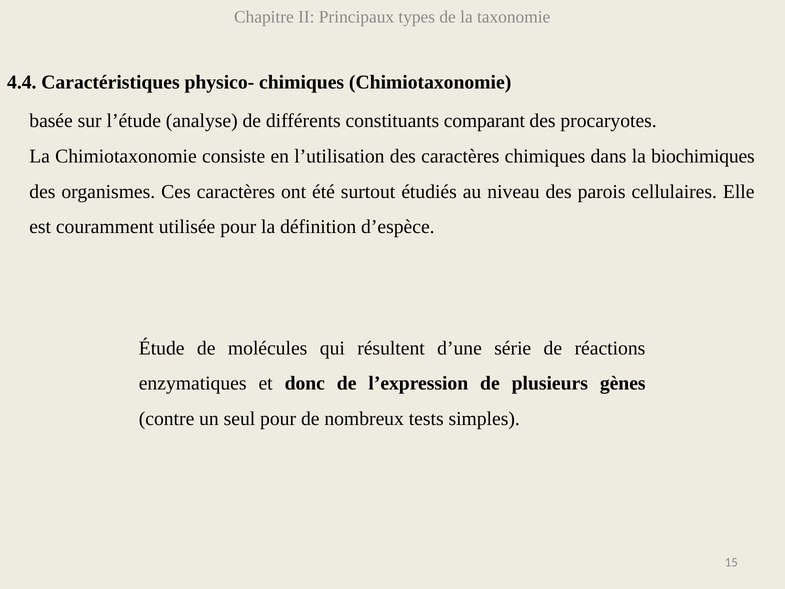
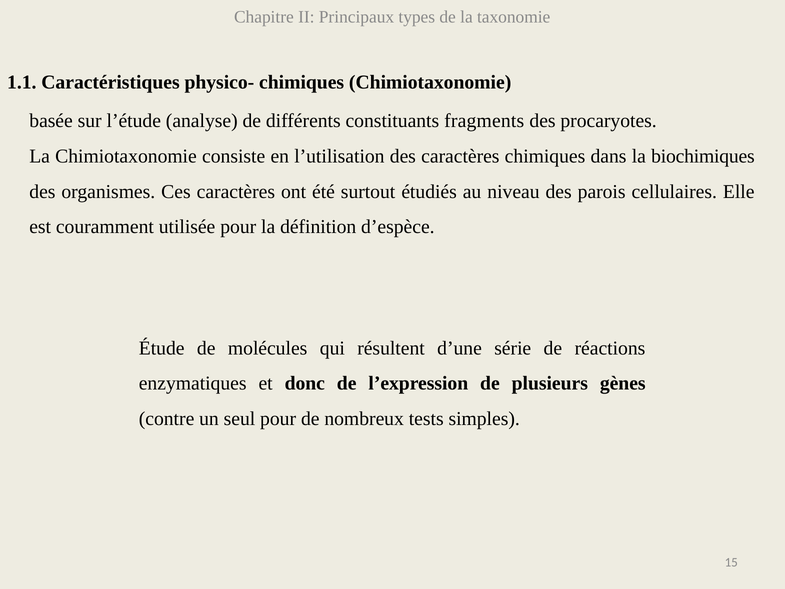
4.4: 4.4 -> 1.1 (22, 82)
comparant: comparant -> fragments (484, 121)
